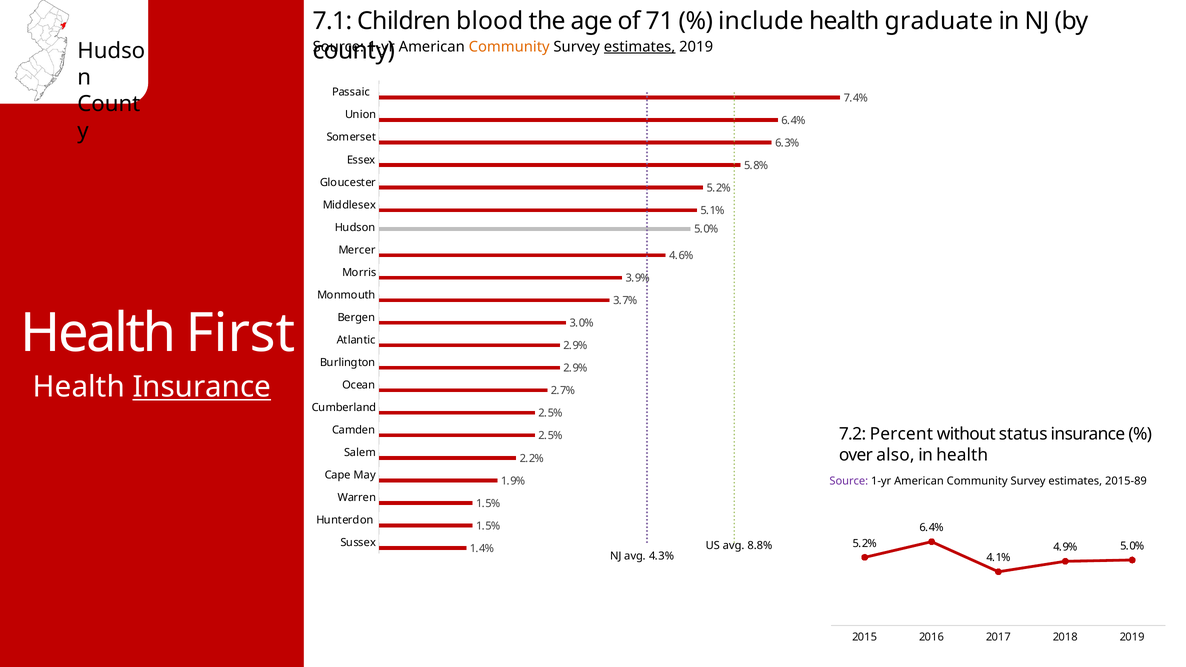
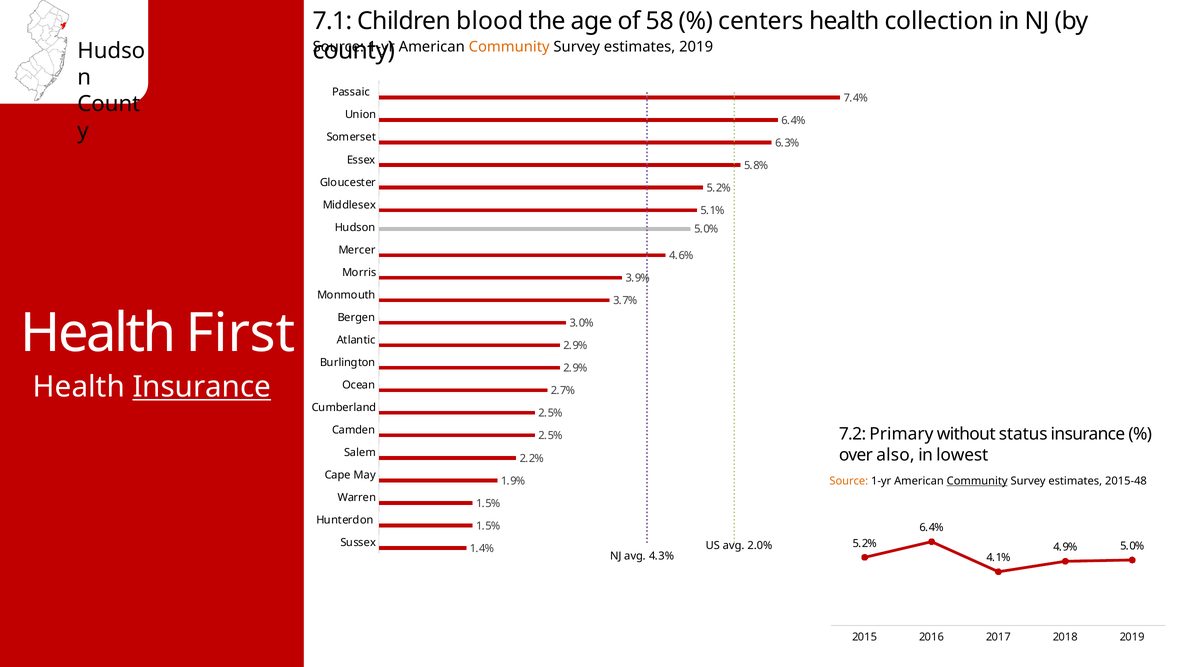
71: 71 -> 58 (660, 21)
include: include -> centers (761, 21)
graduate: graduate -> collection (939, 21)
estimates underline: present -> none (640, 47)
Percent: Percent -> Primary (901, 434)
in health: health -> lowest (962, 455)
Source colour: purple -> orange (849, 481)
Community underline: none -> present (977, 481)
2015-89: 2015-89 -> 2015-48 (1126, 481)
8.8%: 8.8% -> 2.0% (760, 545)
